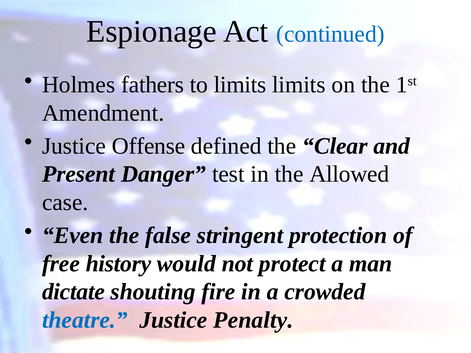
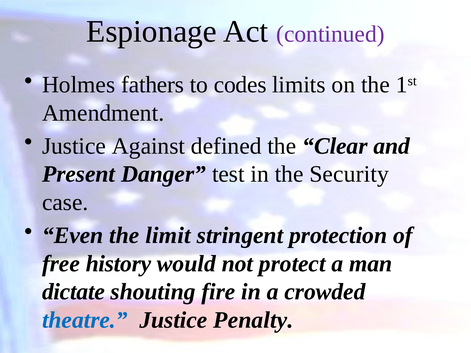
continued colour: blue -> purple (330, 34)
to limits: limits -> codes (240, 85)
Offense: Offense -> Against (149, 146)
Allowed: Allowed -> Security (349, 174)
false: false -> limit (168, 236)
